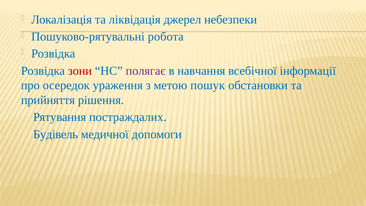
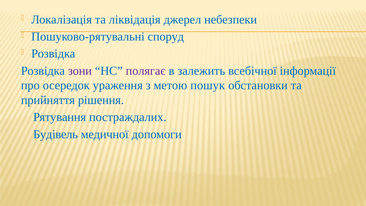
робота: робота -> споруд (166, 37)
зони colour: red -> purple (80, 71)
навчання: навчання -> залежить (201, 71)
